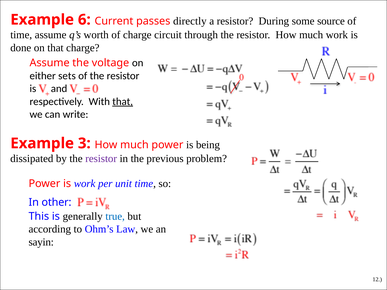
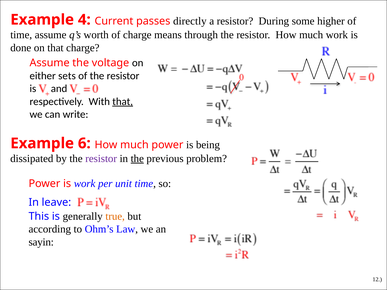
6: 6 -> 4 (84, 20)
source: source -> higher (331, 21)
circuit: circuit -> means (168, 35)
3: 3 -> 6 (84, 143)
the underline: none -> present (137, 159)
other: other -> leave (56, 203)
true colour: blue -> orange (115, 216)
